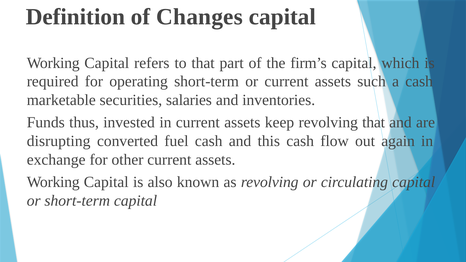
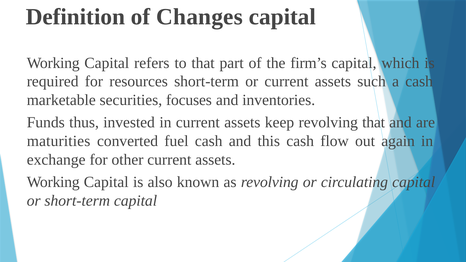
operating: operating -> resources (139, 82)
salaries: salaries -> focuses (189, 100)
disrupting: disrupting -> maturities (59, 141)
